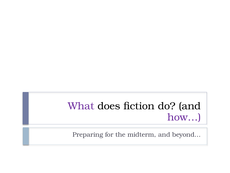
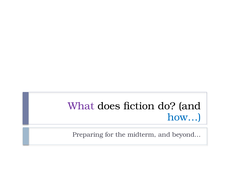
how… colour: purple -> blue (184, 117)
